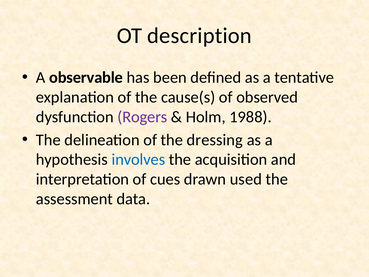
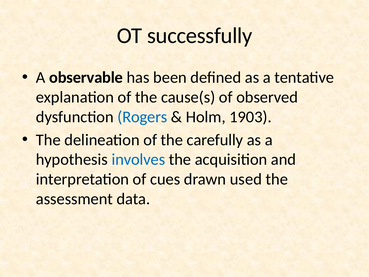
description: description -> successfully (200, 36)
Rogers colour: purple -> blue (142, 117)
1988: 1988 -> 1903 (251, 117)
dressing: dressing -> carefully (215, 140)
